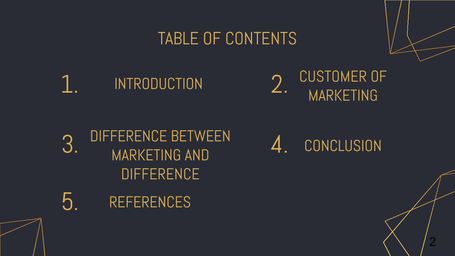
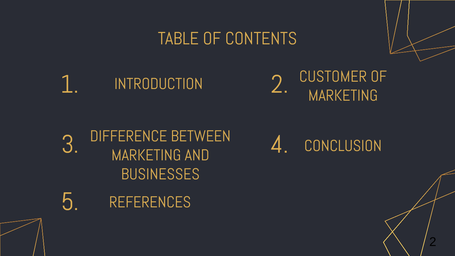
DIFFERENCE: DIFFERENCE -> BUSINESSES (160, 174)
